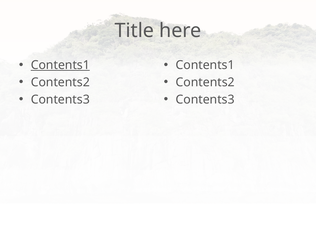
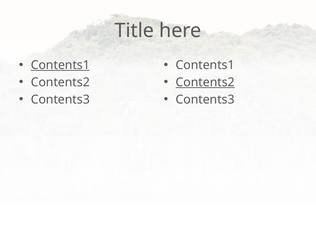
Contents2 underline: none -> present (205, 82)
